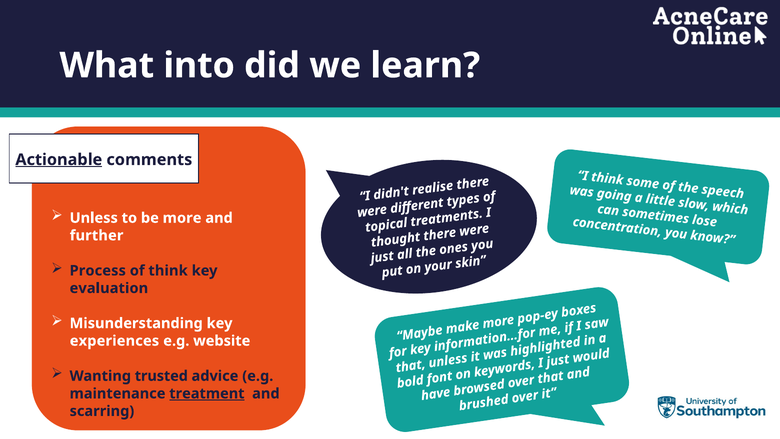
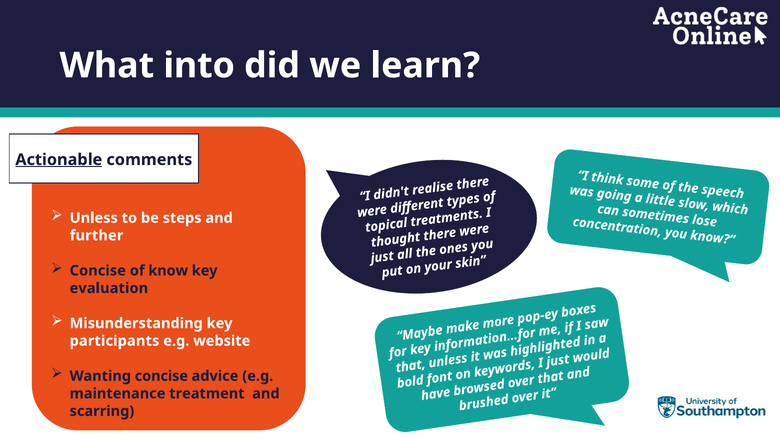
be more: more -> steps (182, 218)
Process: Process -> Concise (98, 270)
of think: think -> know (168, 270)
experiences: experiences -> participants (114, 341)
Wanting trusted: trusted -> concise (161, 376)
treatment underline: present -> none (207, 393)
